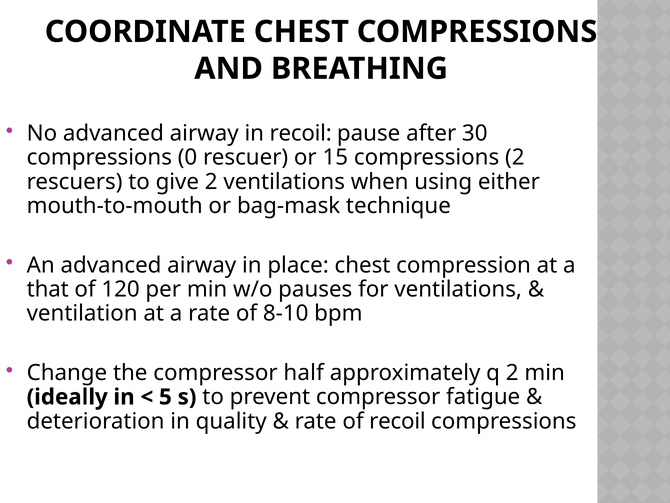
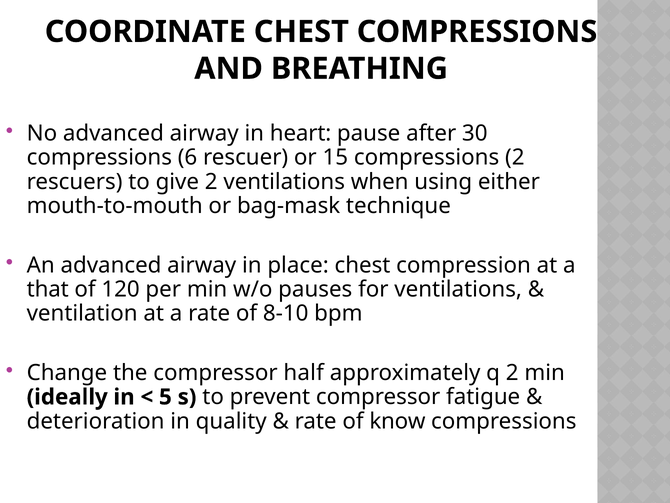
in recoil: recoil -> heart (301, 133)
0: 0 -> 6 (188, 157)
of recoil: recoil -> know (397, 421)
